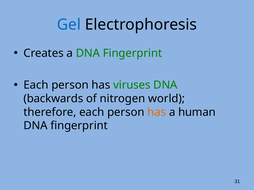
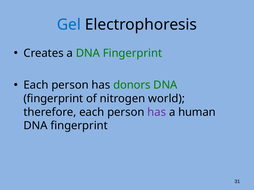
viruses: viruses -> donors (132, 85)
backwards: backwards -> fingerprint (53, 99)
has colour: orange -> purple (157, 112)
